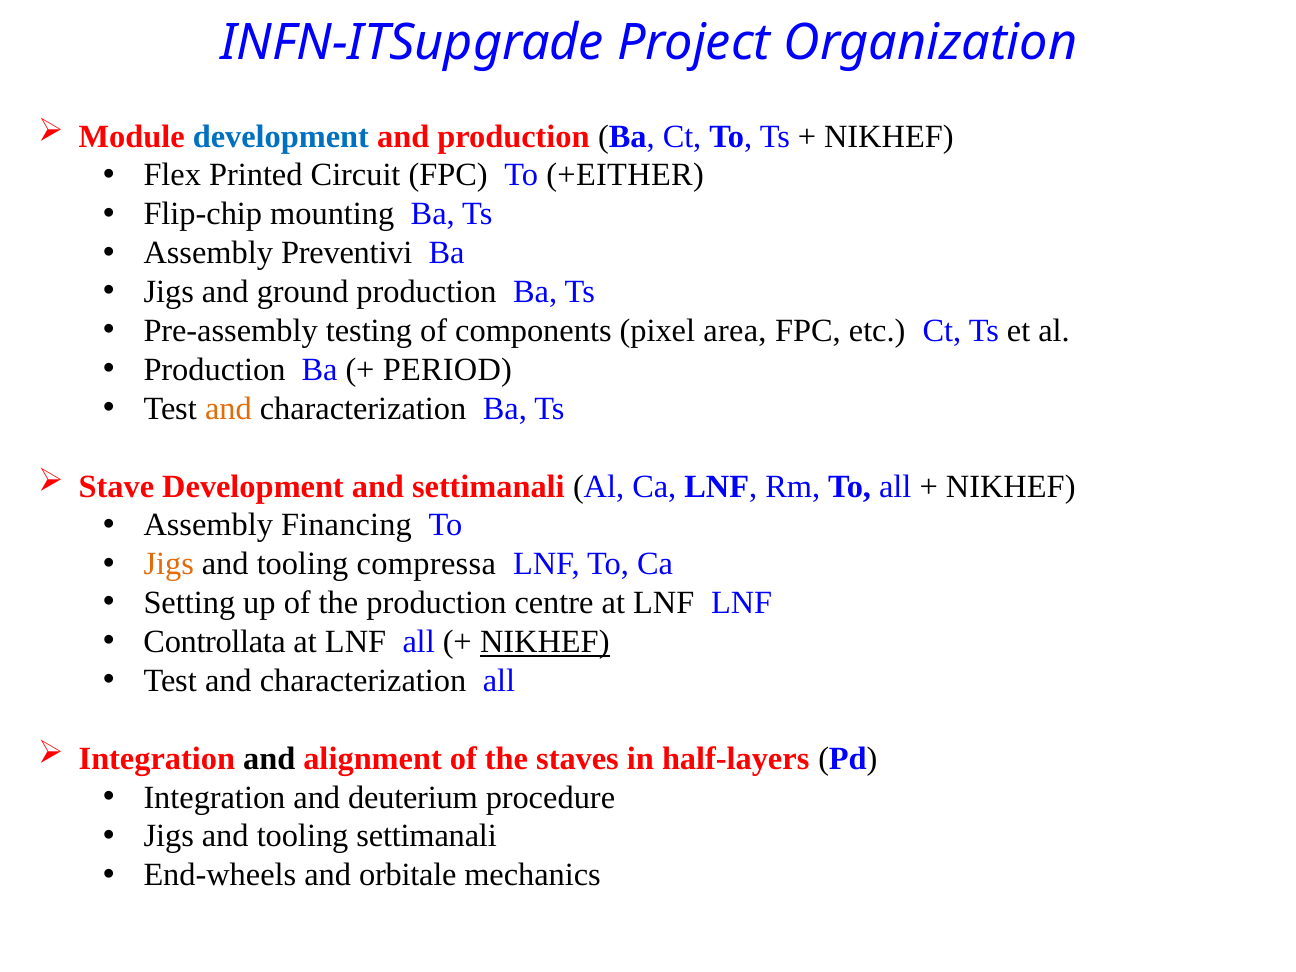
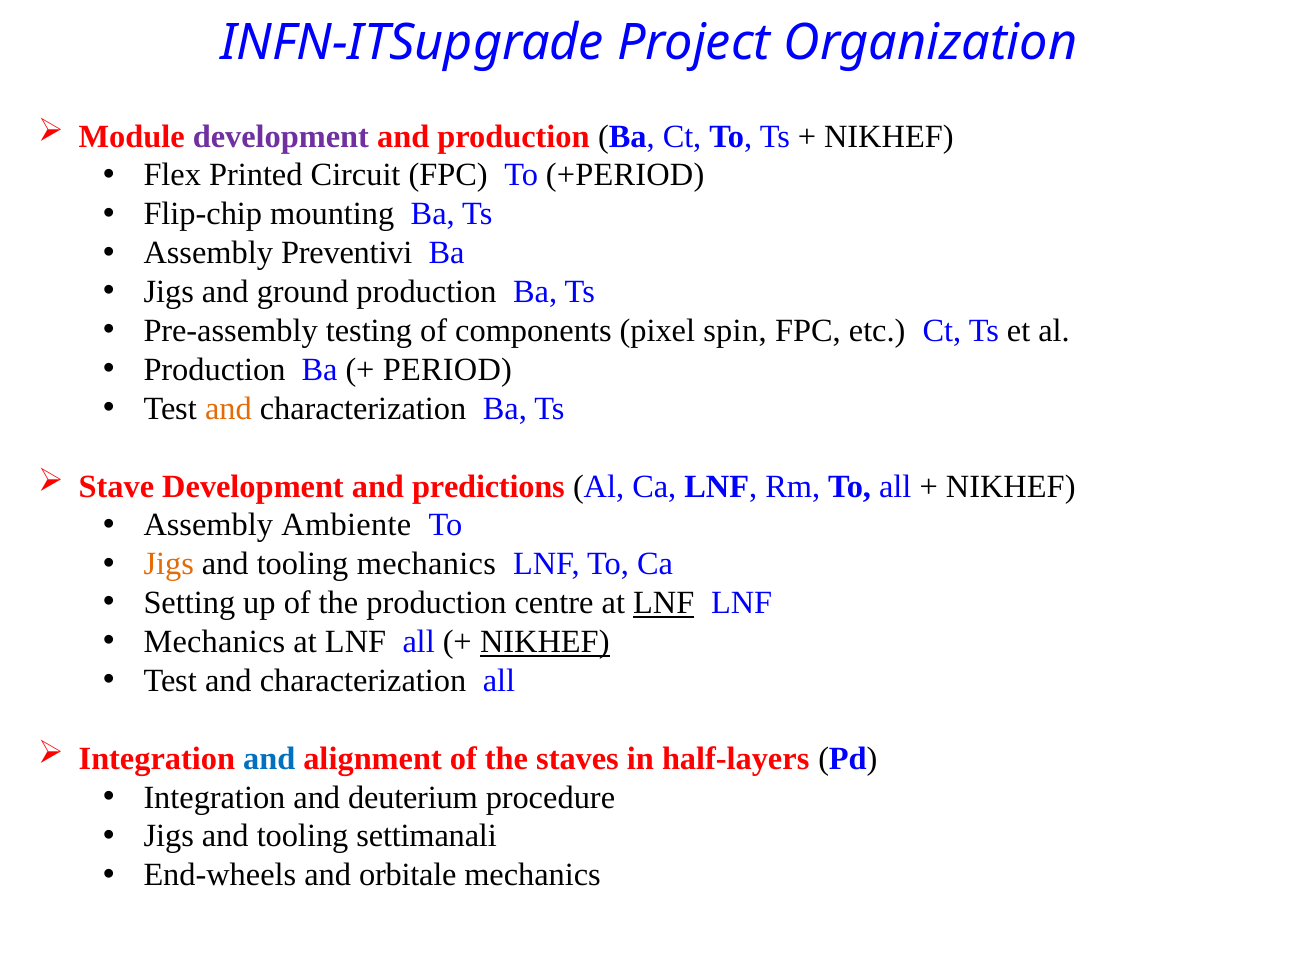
development colour: blue -> purple (281, 136)
+EITHER: +EITHER -> +PERIOD (625, 175)
area: area -> spin (735, 331)
and settimanali: settimanali -> predictions (488, 486)
Financing: Financing -> Ambiente (346, 525)
tooling compressa: compressa -> mechanics (426, 564)
LNF underline: none -> present (664, 603)
Controllata: Controllata -> Mechanics (214, 642)
and colour: black -> blue (269, 758)
